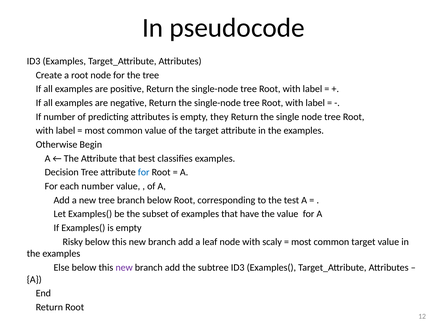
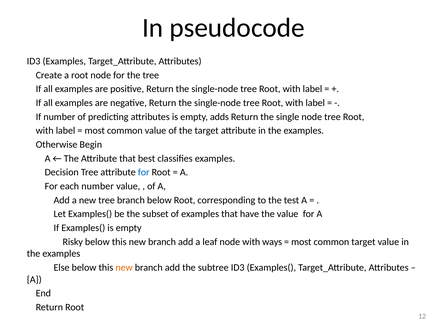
they: they -> adds (219, 117)
scaly: scaly -> ways (272, 242)
new colour: purple -> orange (124, 268)
